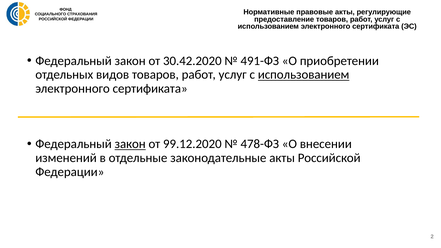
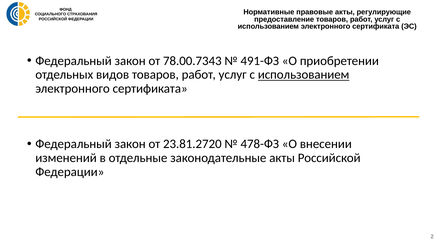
30.42.2020: 30.42.2020 -> 78.00.7343 (192, 61)
закон underline: present -> none (130, 144)
99.12.2020: 99.12.2020 -> 23.81.2720 (192, 144)
